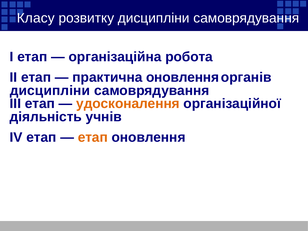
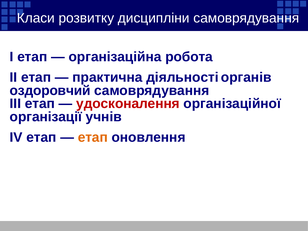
Класу: Класу -> Класи (36, 18)
практична оновлення: оновлення -> діяльності (182, 77)
дисципліни: дисципліни -> оздоровчий (50, 91)
удосконалення colour: orange -> red (128, 104)
діяльність: діяльність -> організації (46, 117)
